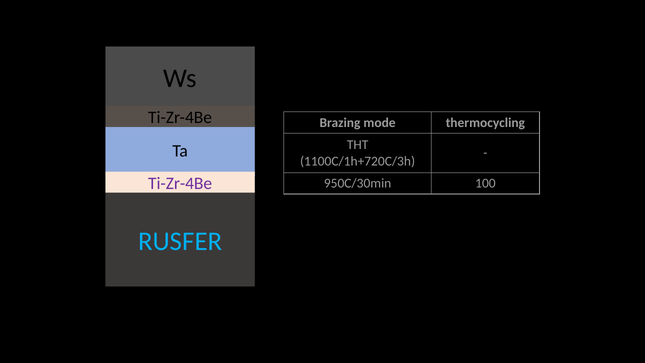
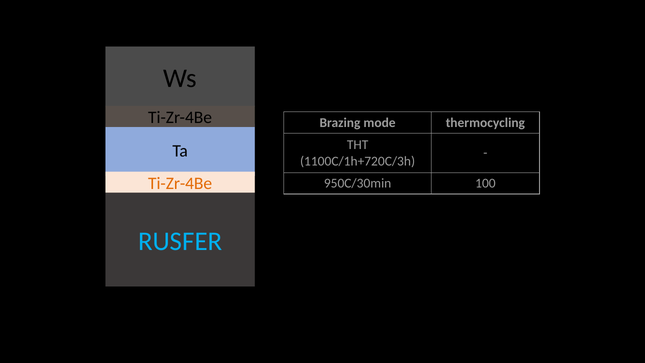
Ti-Zr-4Be colour: purple -> orange (180, 183)
